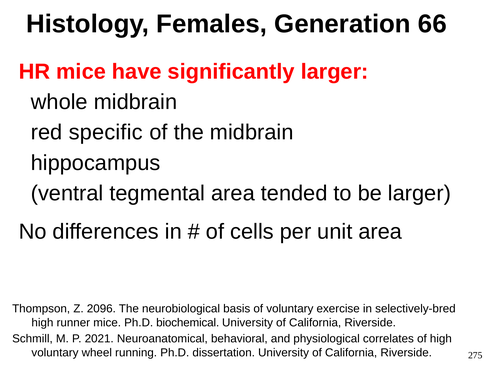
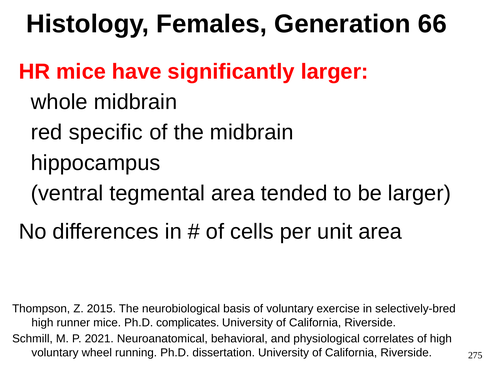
2096: 2096 -> 2015 (101, 309)
biochemical: biochemical -> complicates (188, 323)
